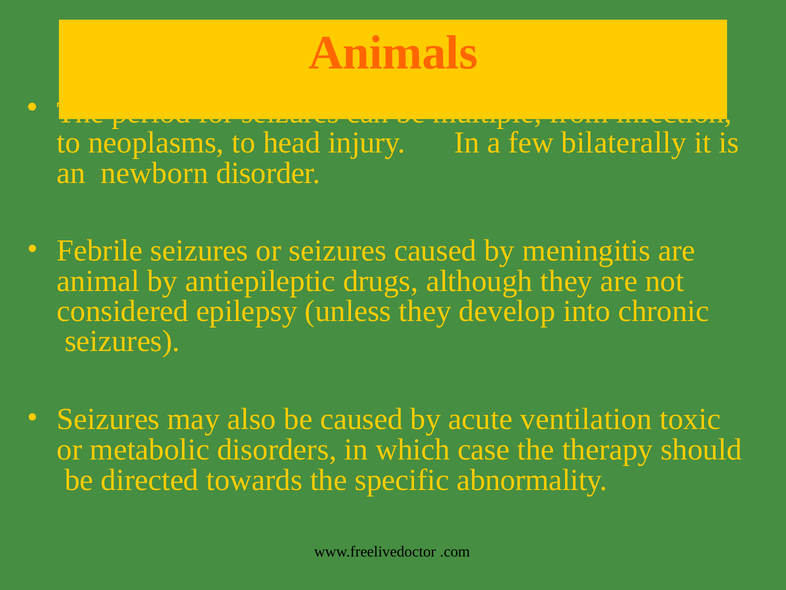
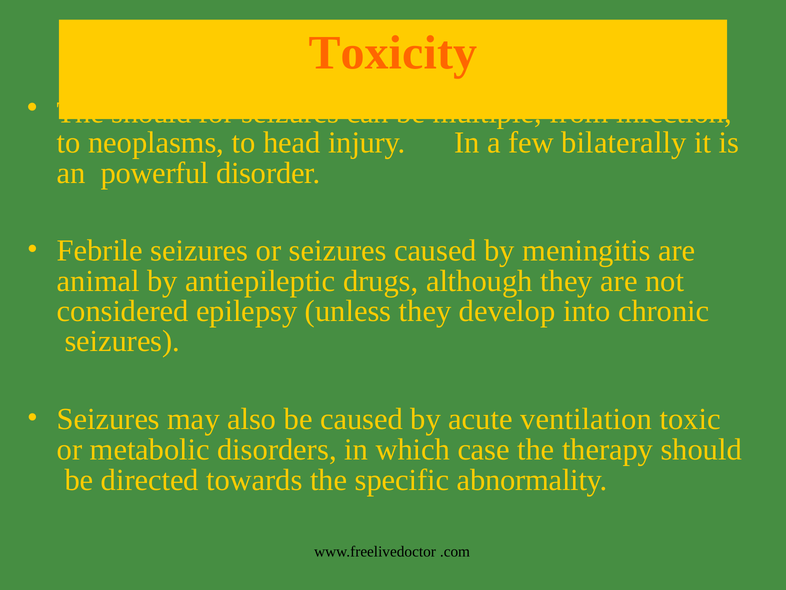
Animals: Animals -> Toxicity (393, 53)
The period: period -> should (151, 113)
newborn: newborn -> powerful (155, 173)
